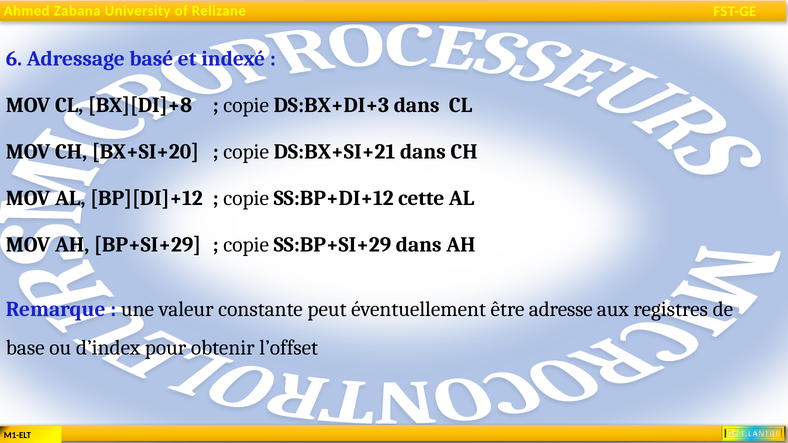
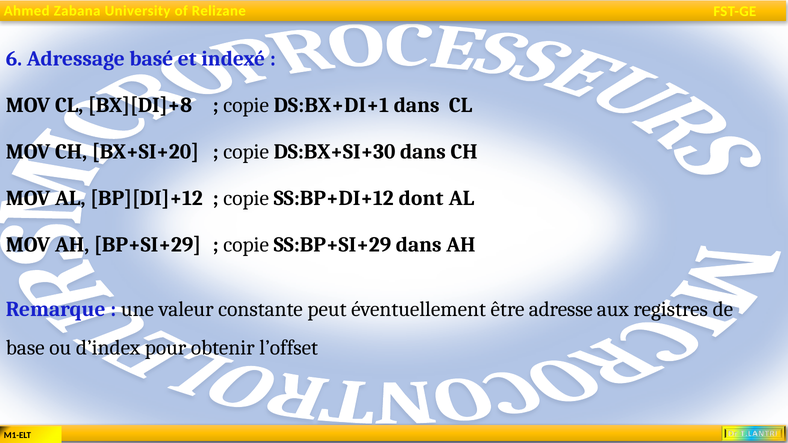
DS:BX+DI+3: DS:BX+DI+3 -> DS:BX+DI+1 (331, 105)
DS:BX+SI+21: DS:BX+SI+21 -> DS:BX+SI+30 (335, 152)
cette: cette -> dont (421, 198)
